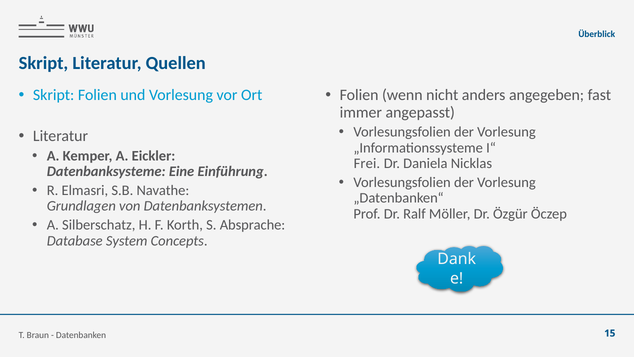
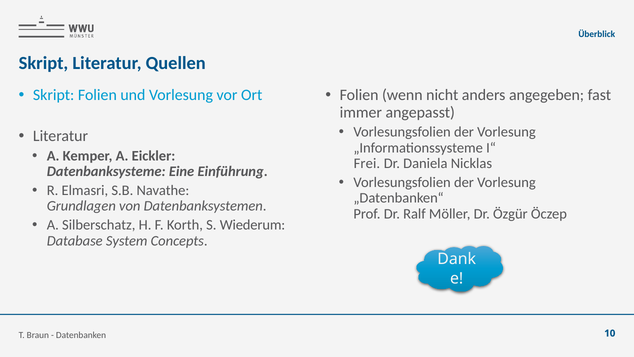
Absprache: Absprache -> Wiederum (253, 225)
15: 15 -> 10 (610, 333)
